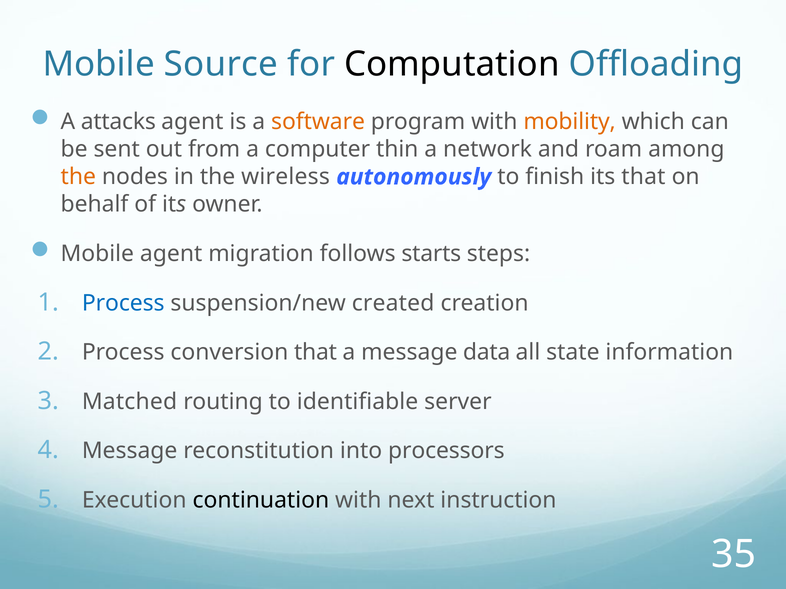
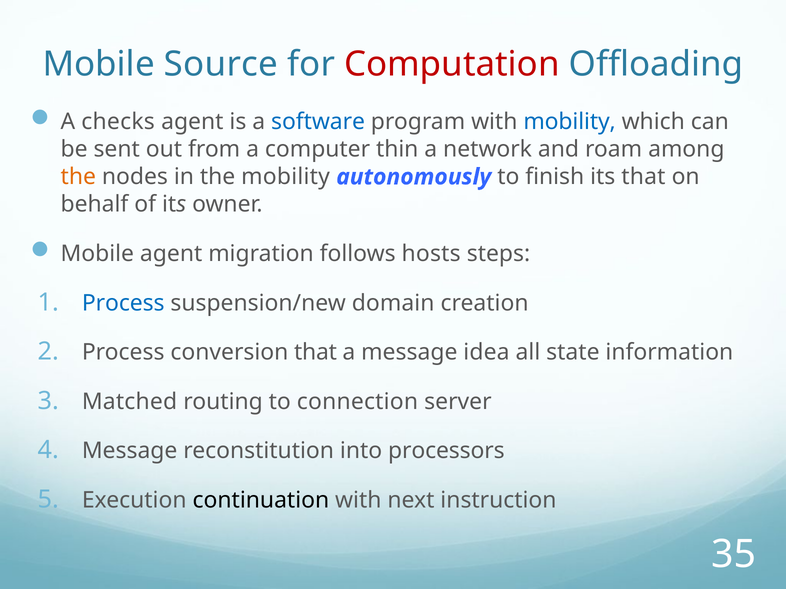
Computation colour: black -> red (452, 64)
attacks: attacks -> checks (118, 122)
software colour: orange -> blue (318, 122)
mobility colour: orange -> blue (570, 122)
the wireless: wireless -> mobility (286, 177)
starts: starts -> hosts (431, 254)
created: created -> domain (393, 303)
data: data -> idea (486, 353)
identifiable: identifiable -> connection (357, 402)
